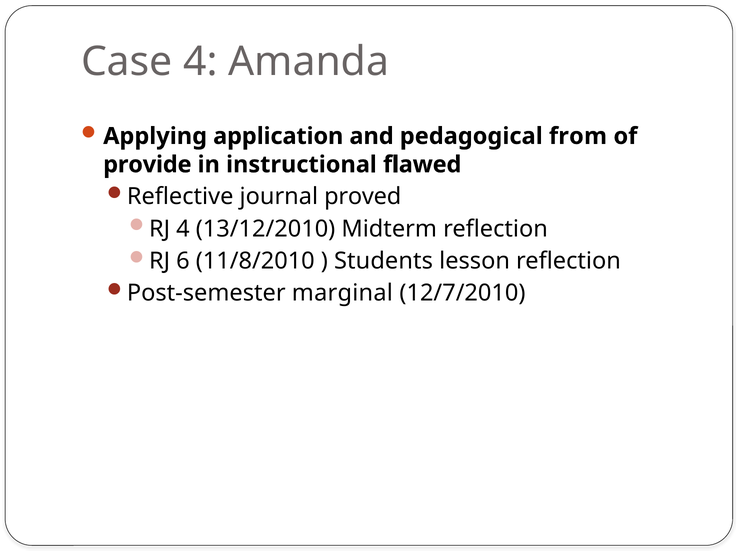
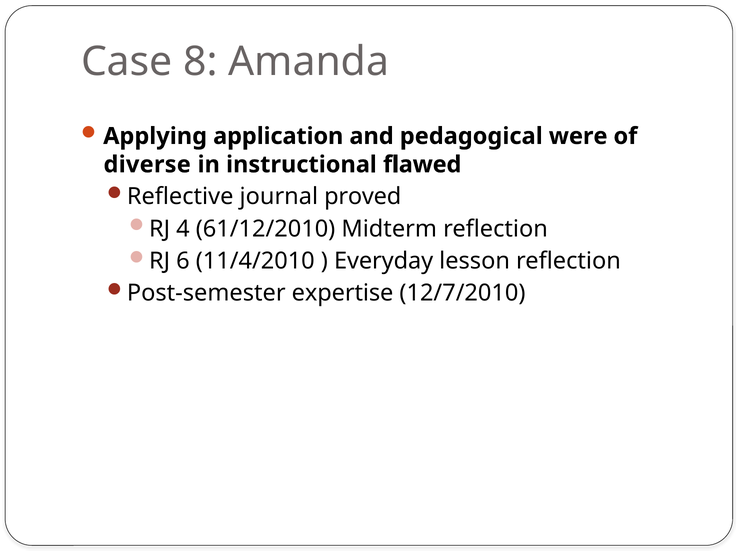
Case 4: 4 -> 8 (200, 62)
from: from -> were (578, 136)
provide: provide -> diverse (147, 165)
13/12/2010: 13/12/2010 -> 61/12/2010 (266, 229)
11/8/2010: 11/8/2010 -> 11/4/2010 (255, 261)
Students: Students -> Everyday (384, 261)
marginal: marginal -> expertise (343, 293)
